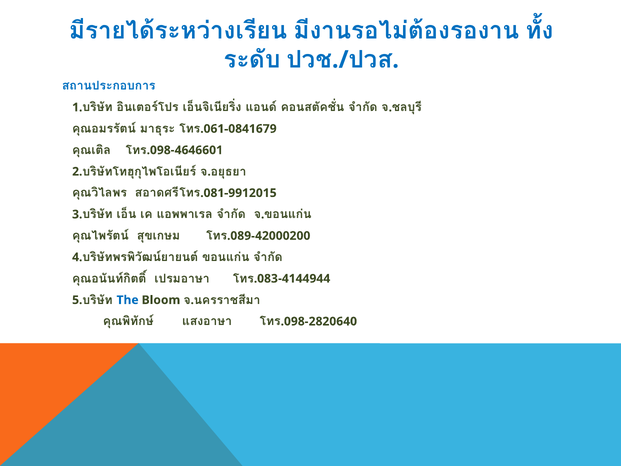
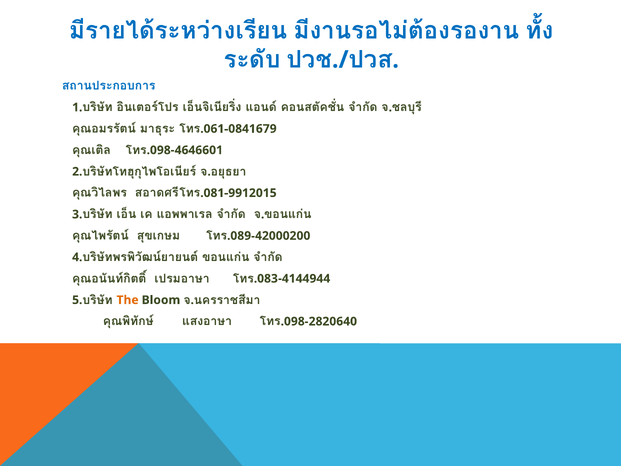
The colour: blue -> orange (128, 300)
